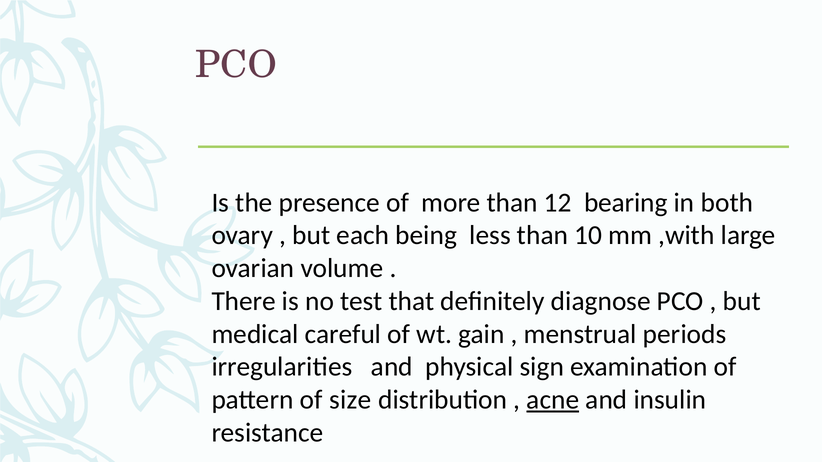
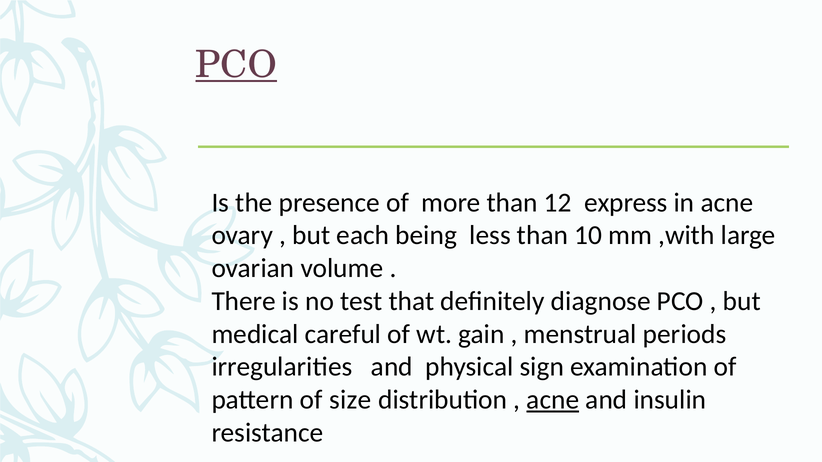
PCO underline: none -> present (236, 65)
bearing: bearing -> express (626, 203)
in both: both -> acne (727, 203)
